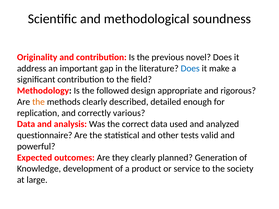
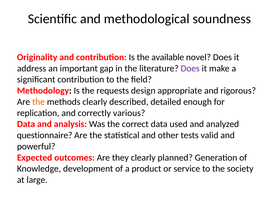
previous: previous -> available (168, 57)
Does colour: blue -> purple (190, 68)
followed: followed -> requests (113, 91)
